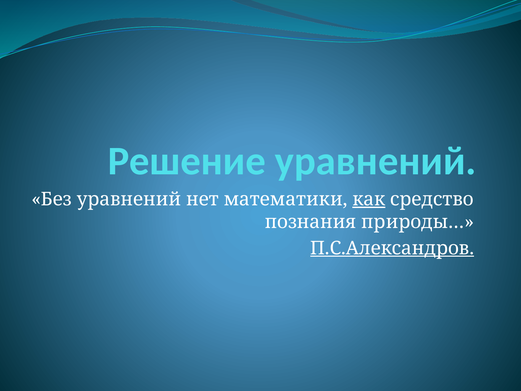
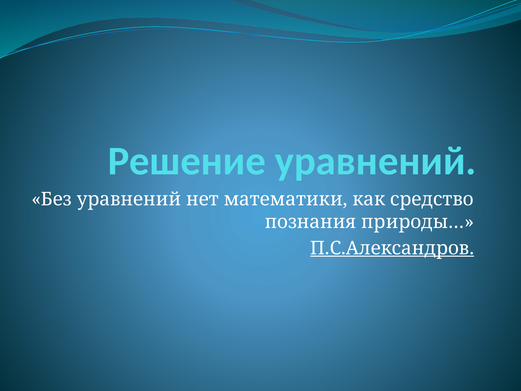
как underline: present -> none (369, 199)
